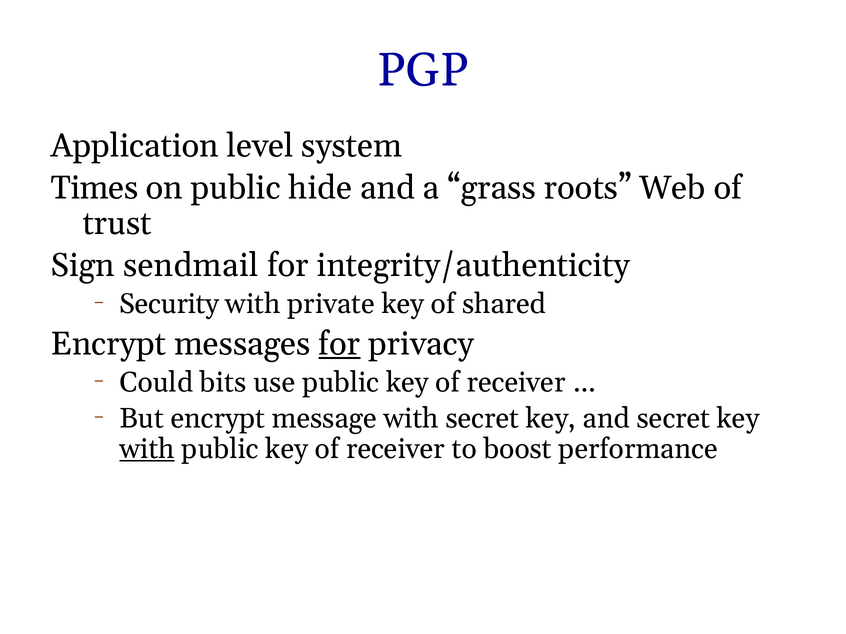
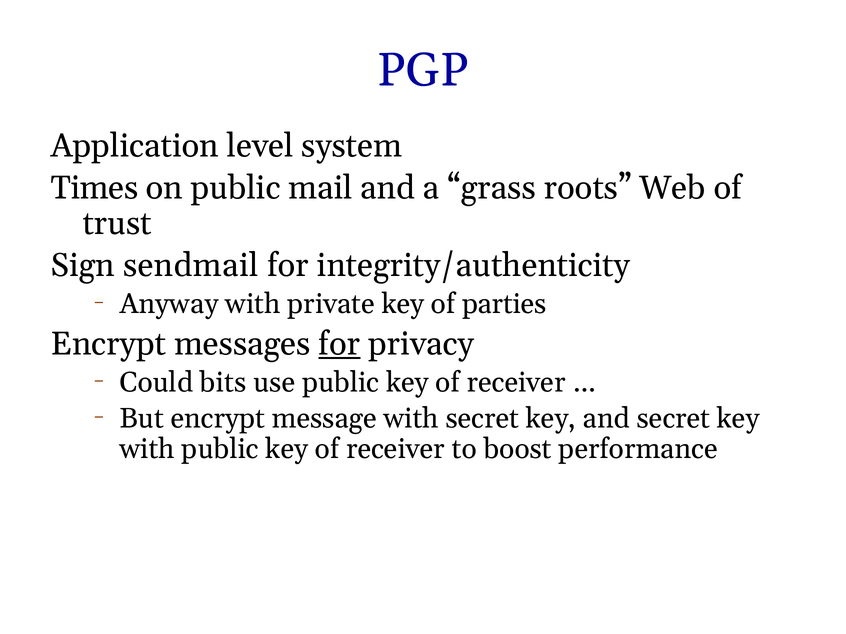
hide: hide -> mail (320, 188)
Security: Security -> Anyway (169, 304)
shared: shared -> parties (504, 304)
with underline: present -> none (147, 449)
